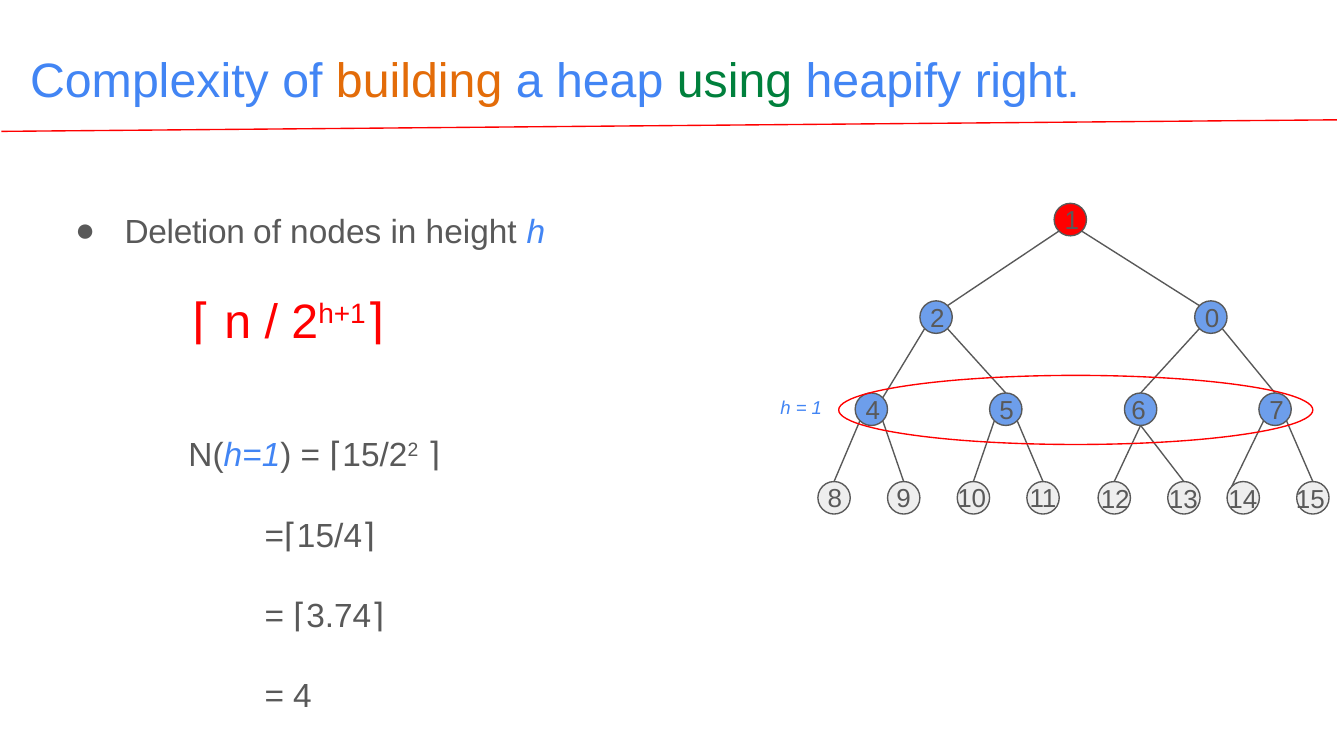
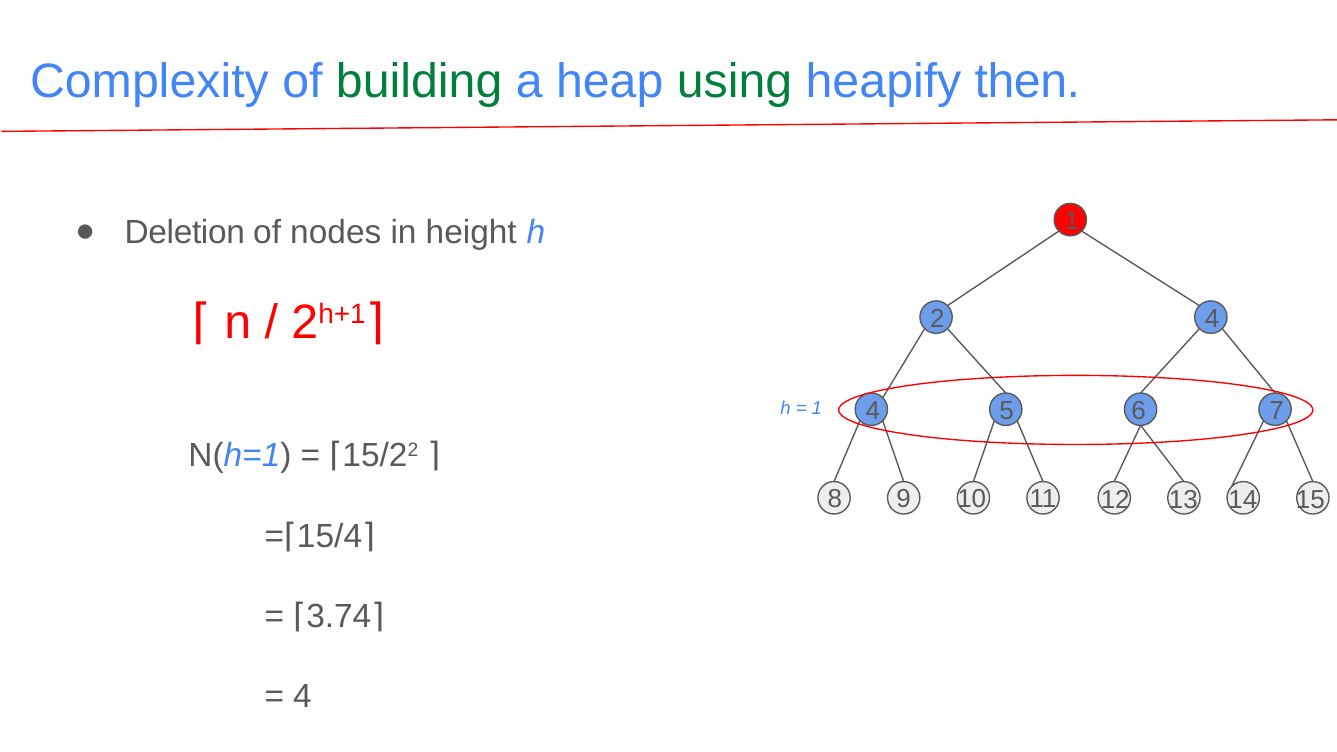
building colour: orange -> green (419, 82)
right: right -> then (1027, 82)
2 0: 0 -> 4 (1212, 319)
